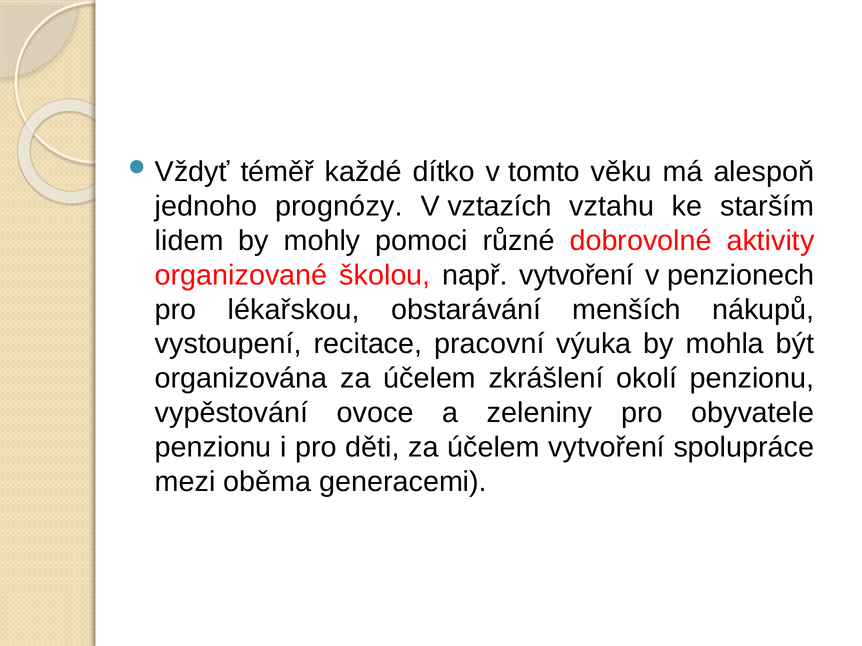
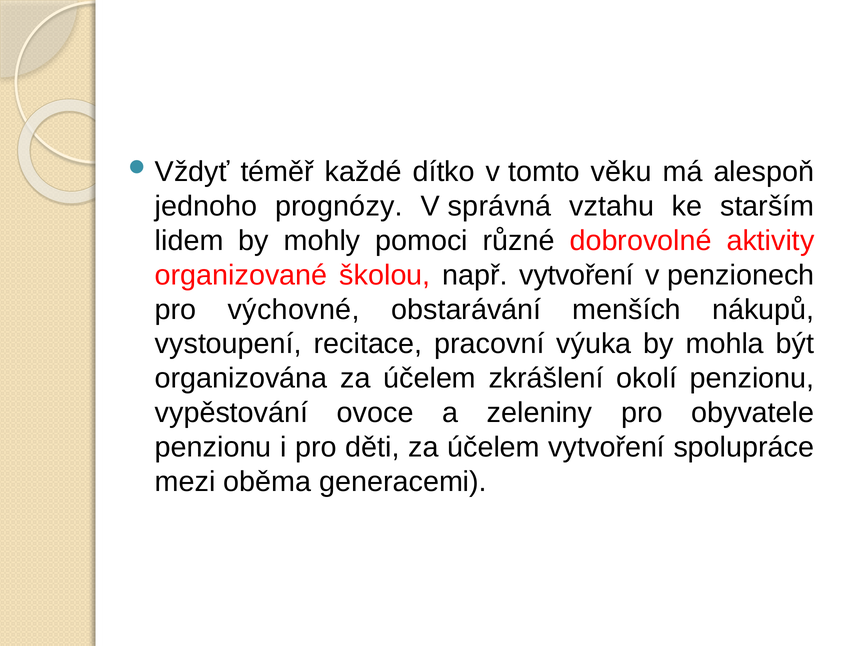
vztazích: vztazích -> správná (500, 206)
lékařskou: lékařskou -> výchovné (294, 310)
